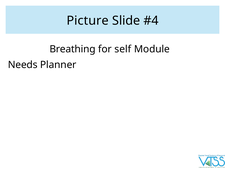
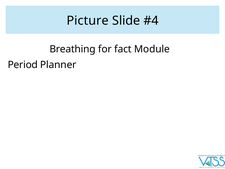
self: self -> fact (123, 49)
Needs: Needs -> Period (23, 65)
